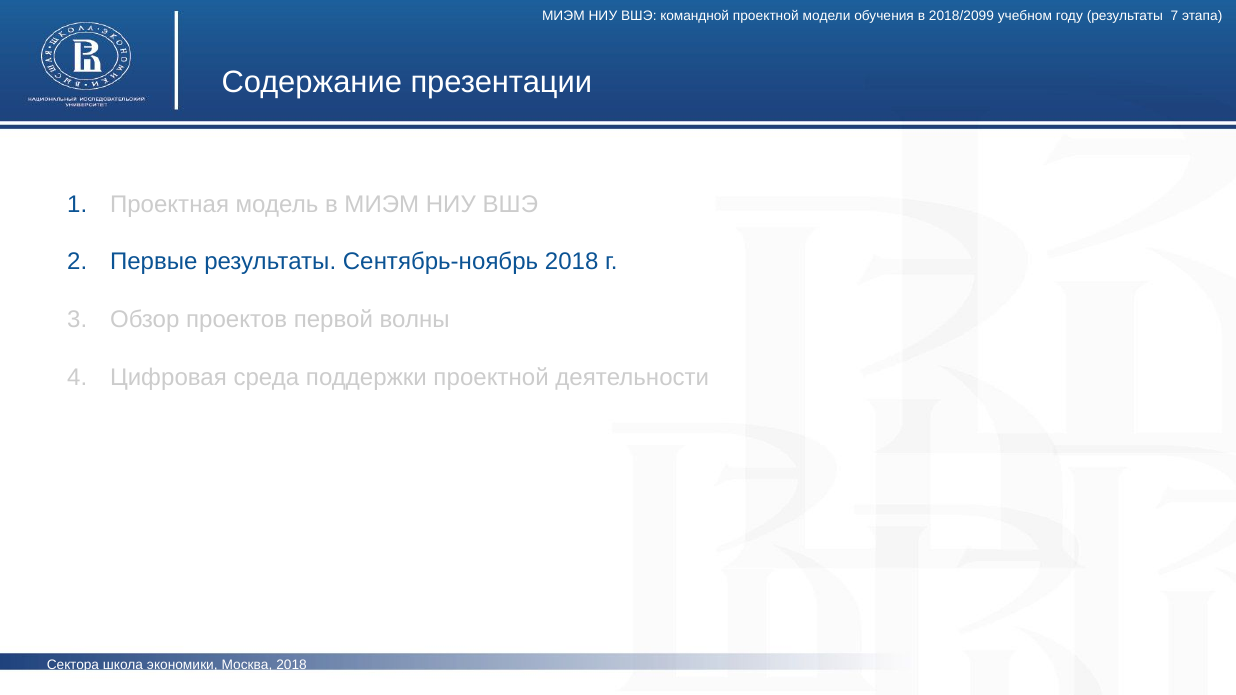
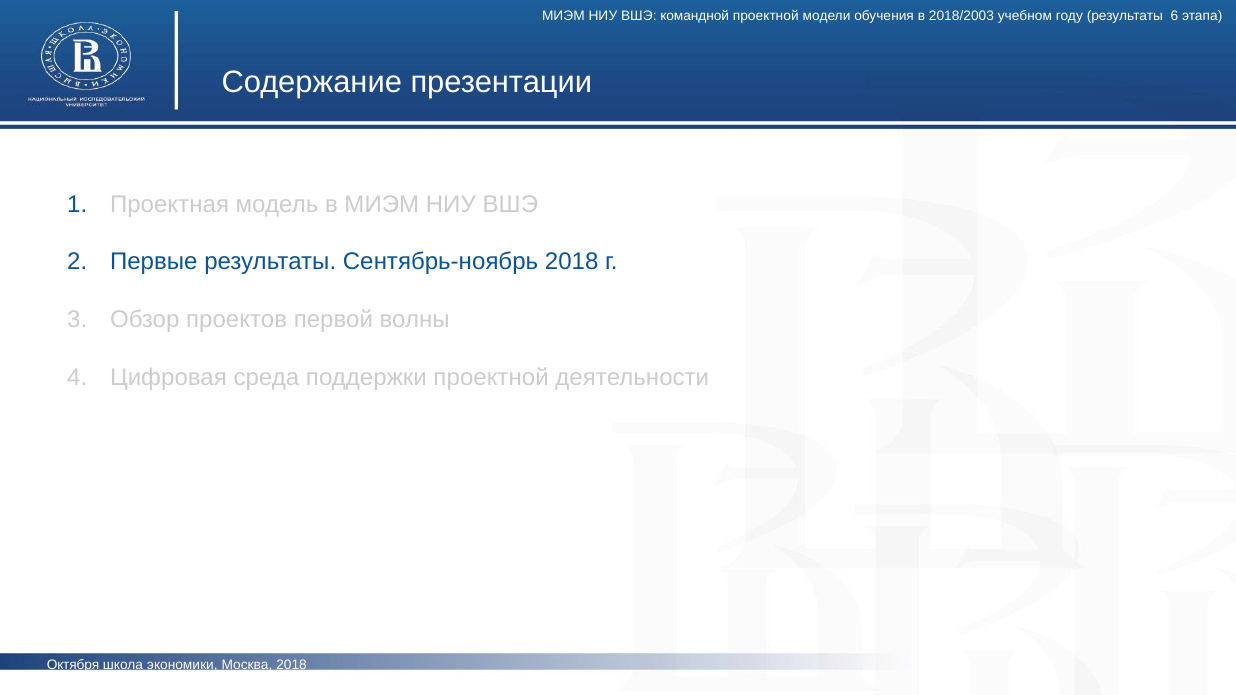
2018/2099: 2018/2099 -> 2018/2003 (961, 16)
7: 7 -> 6 (1175, 16)
Сектора: Сектора -> Октября (73, 666)
